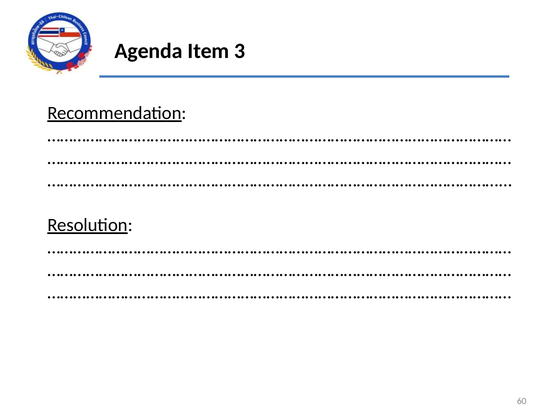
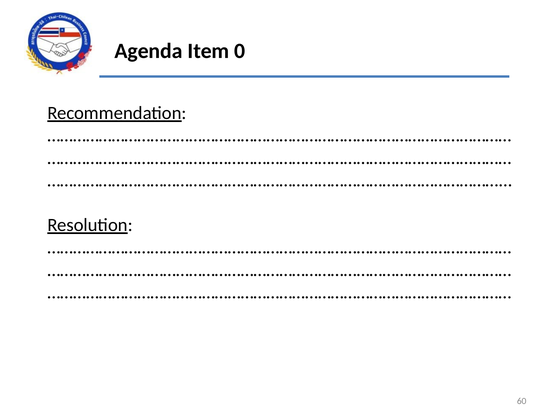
3: 3 -> 0 (240, 51)
